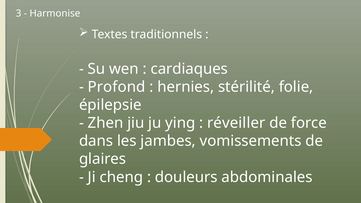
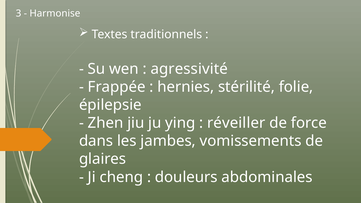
cardiaques: cardiaques -> agressivité (189, 69)
Profond: Profond -> Frappée (117, 87)
